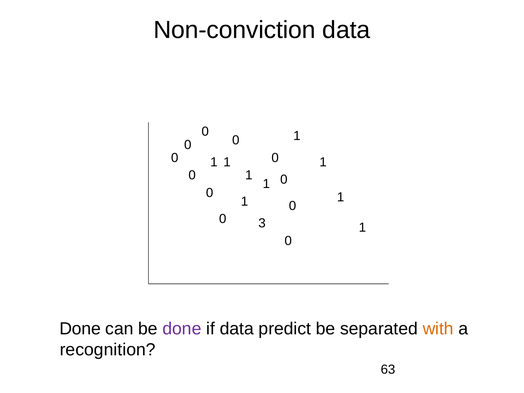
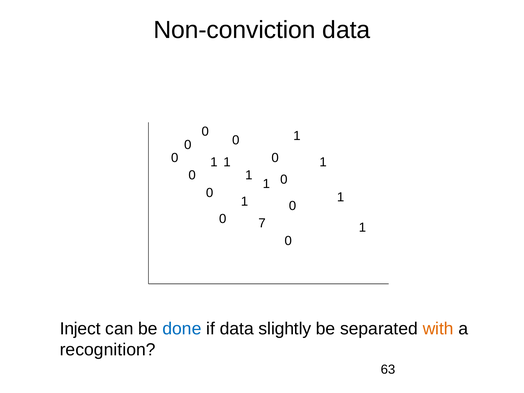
3: 3 -> 7 (262, 223)
Done: Done -> Inject (80, 329)
done colour: purple -> blue (182, 329)
predict: predict -> slightly (285, 329)
